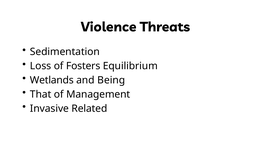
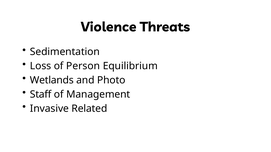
Fosters: Fosters -> Person (83, 66)
Being: Being -> Photo (111, 80)
That: That -> Staff (41, 95)
